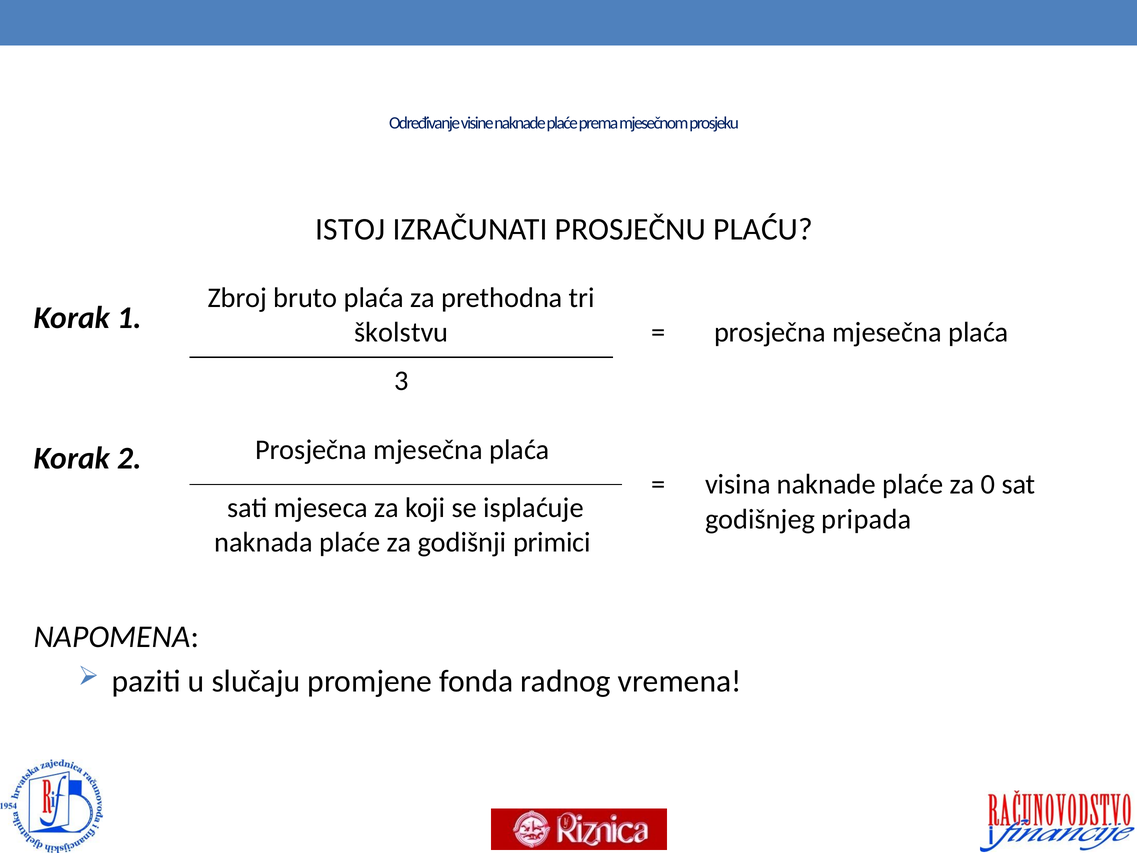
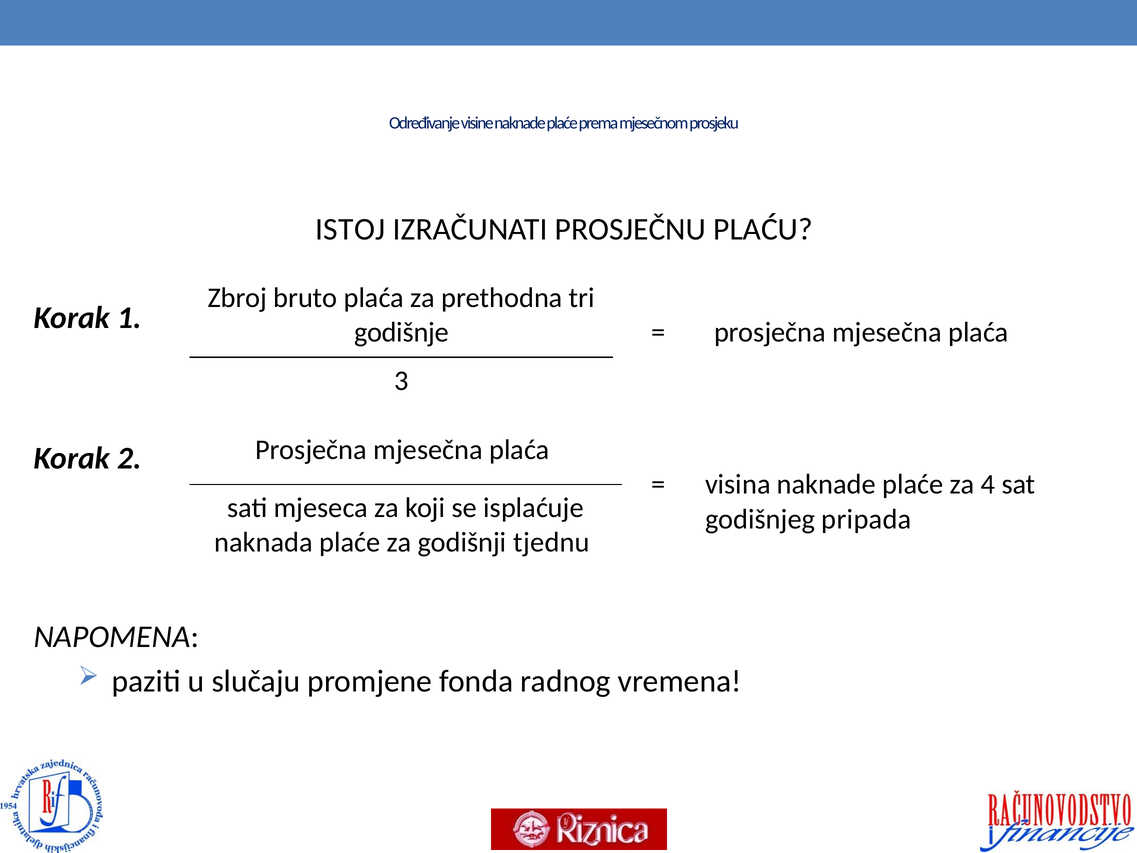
školstvu: školstvu -> godišnje (401, 332)
0: 0 -> 4 (988, 484)
primici: primici -> tjednu (552, 542)
